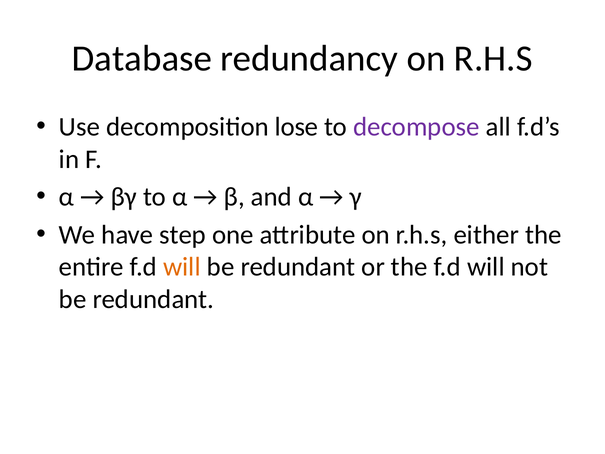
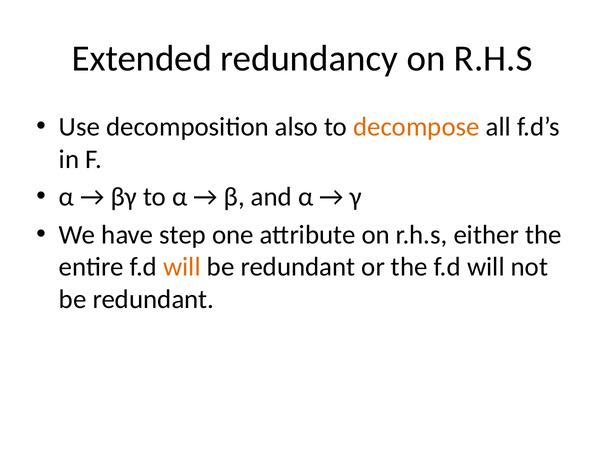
Database: Database -> Extended (142, 59)
lose: lose -> also (297, 127)
decompose colour: purple -> orange (416, 127)
